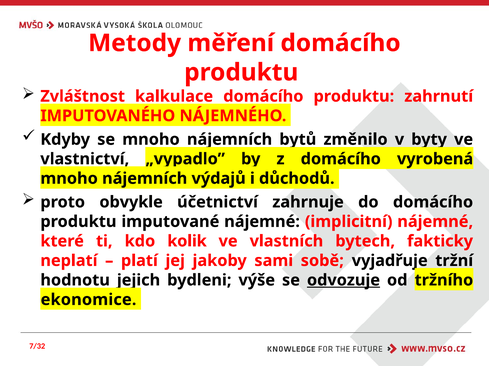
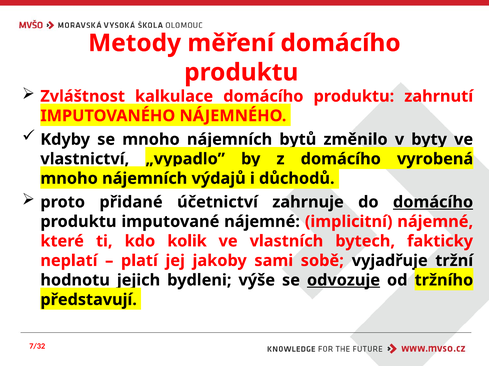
obvykle: obvykle -> přidané (131, 202)
domácího underline: none -> present (433, 202)
ekonomice: ekonomice -> představují (89, 300)
